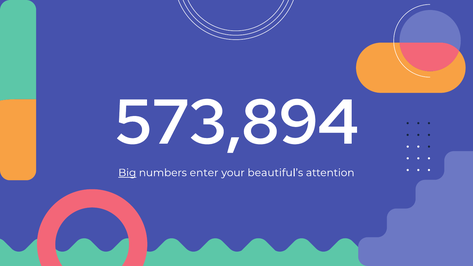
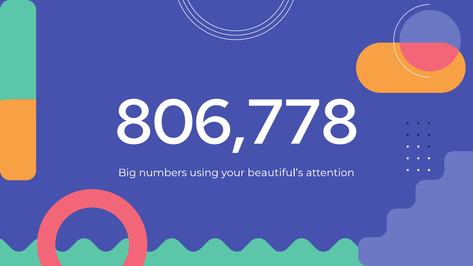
573,894: 573,894 -> 806,778 (237, 123)
Big underline: present -> none (127, 173)
enter: enter -> using (204, 173)
